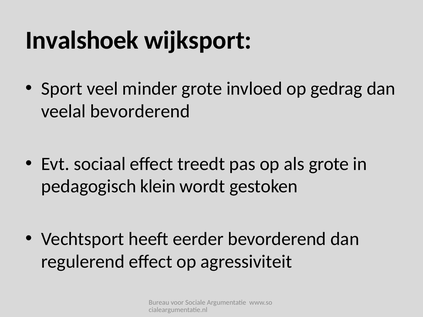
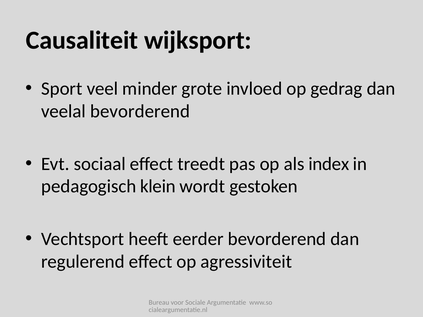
Invalshoek: Invalshoek -> Causaliteit (82, 40)
als grote: grote -> index (329, 164)
